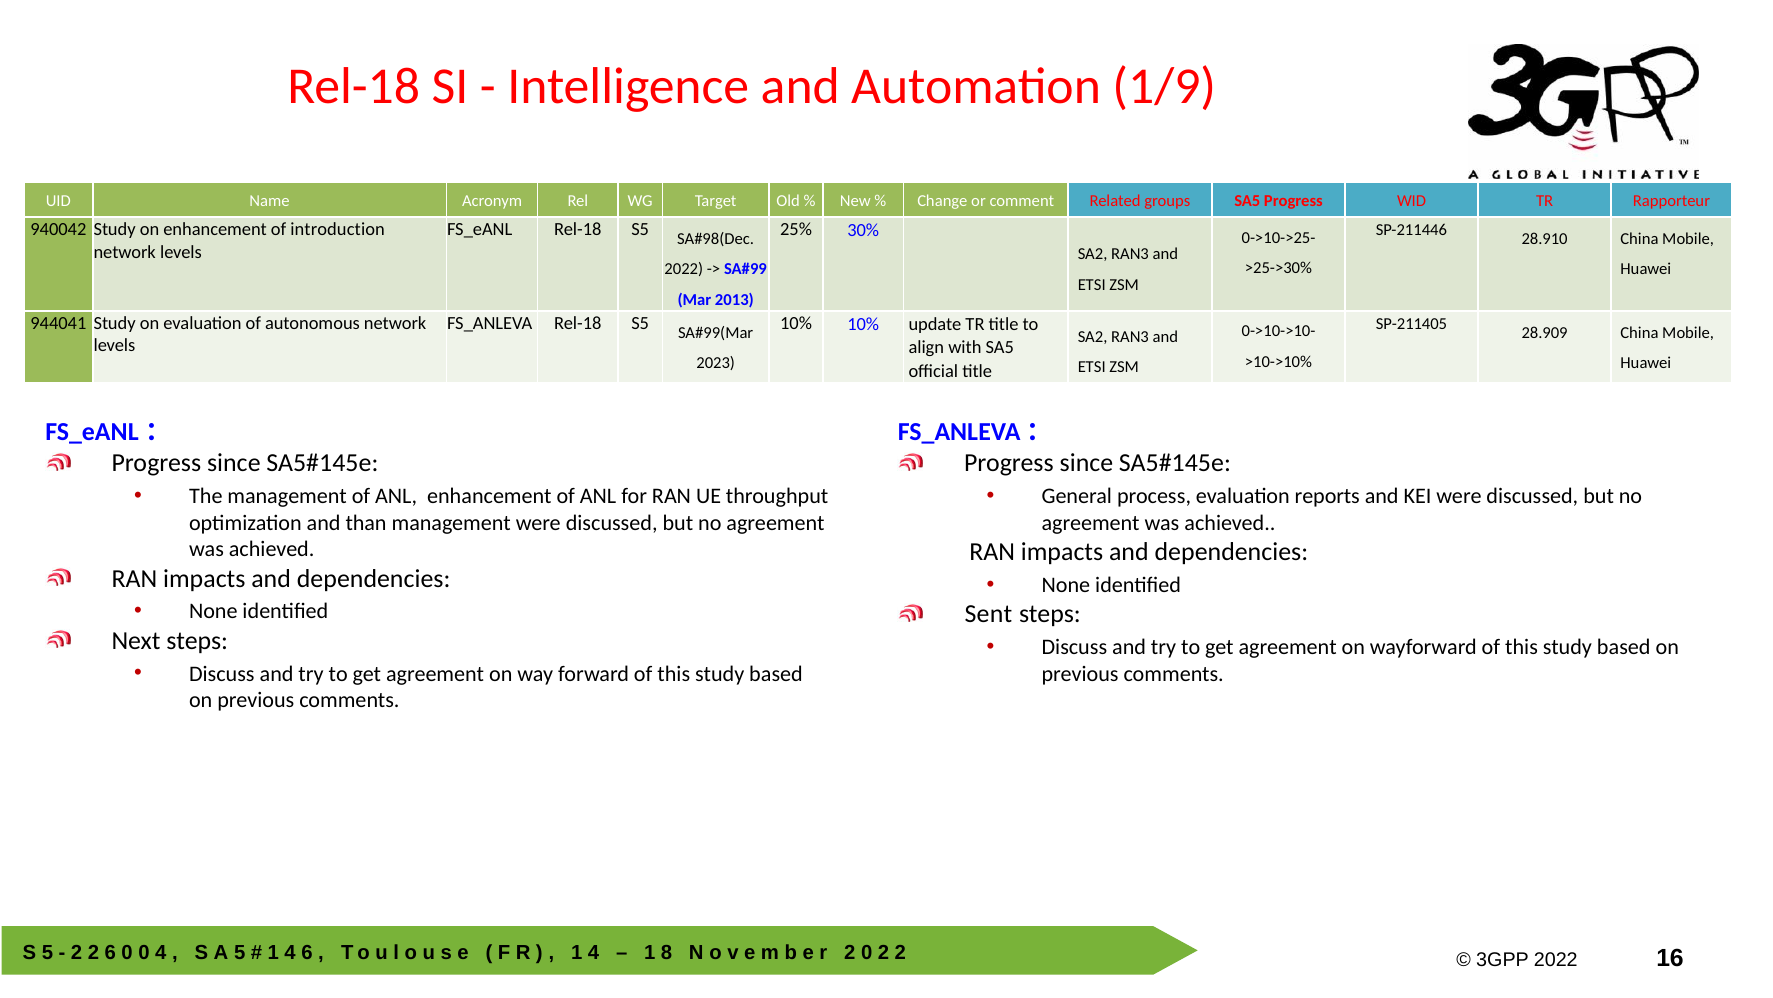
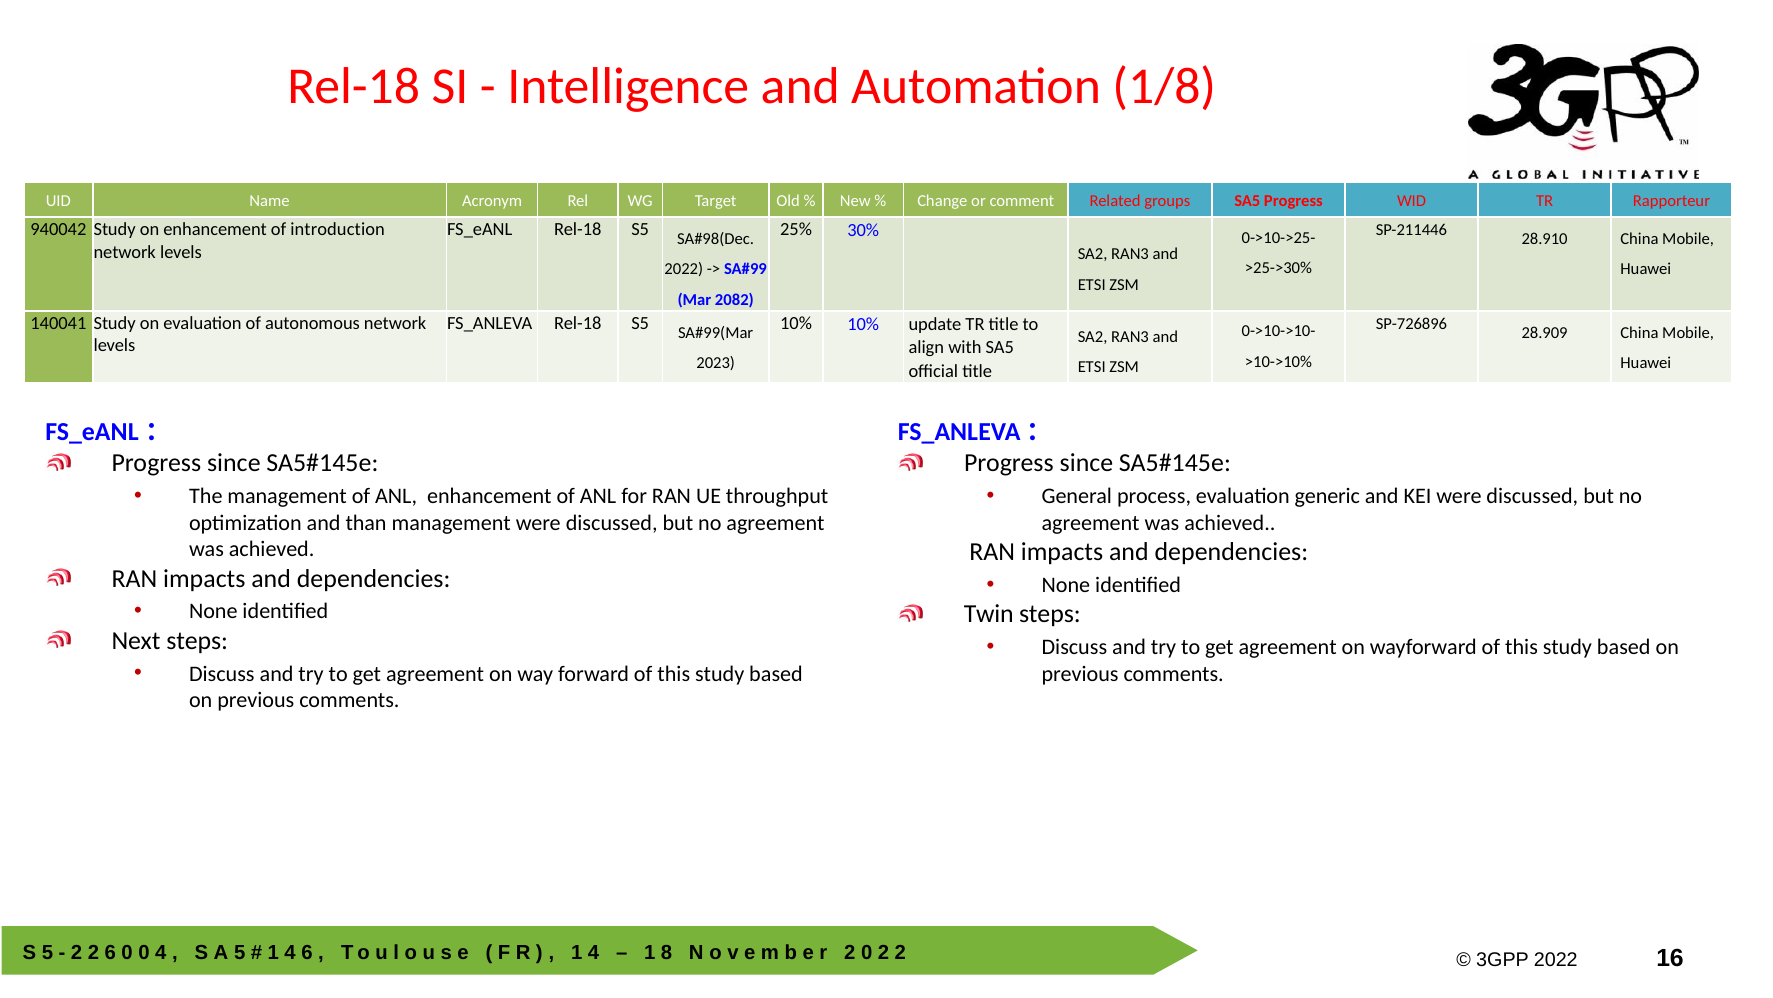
1/9: 1/9 -> 1/8 (1164, 87)
2013: 2013 -> 2082 (734, 299)
944041: 944041 -> 140041 (58, 323)
SP-211405: SP-211405 -> SP-726896 (1411, 324)
reports: reports -> generic (1327, 496)
Sent: Sent -> Twin (989, 614)
